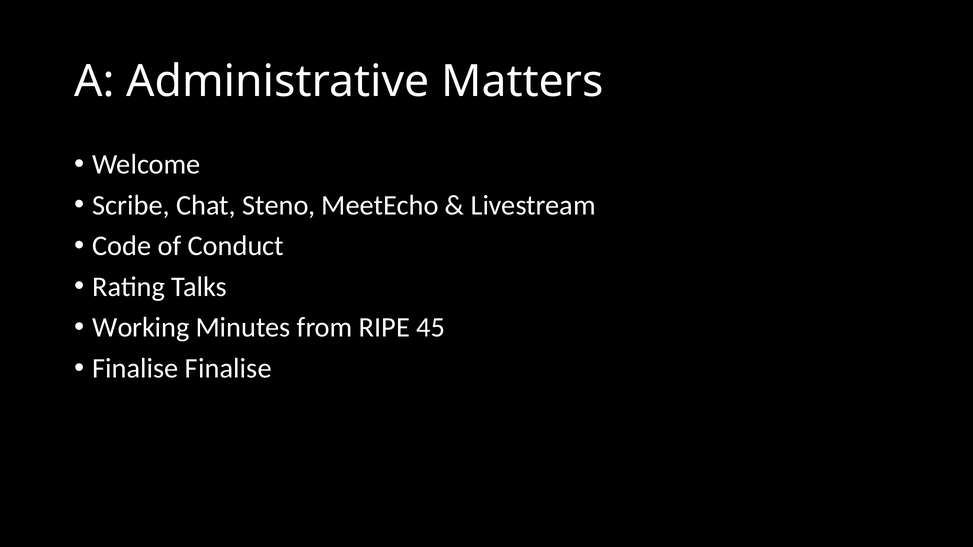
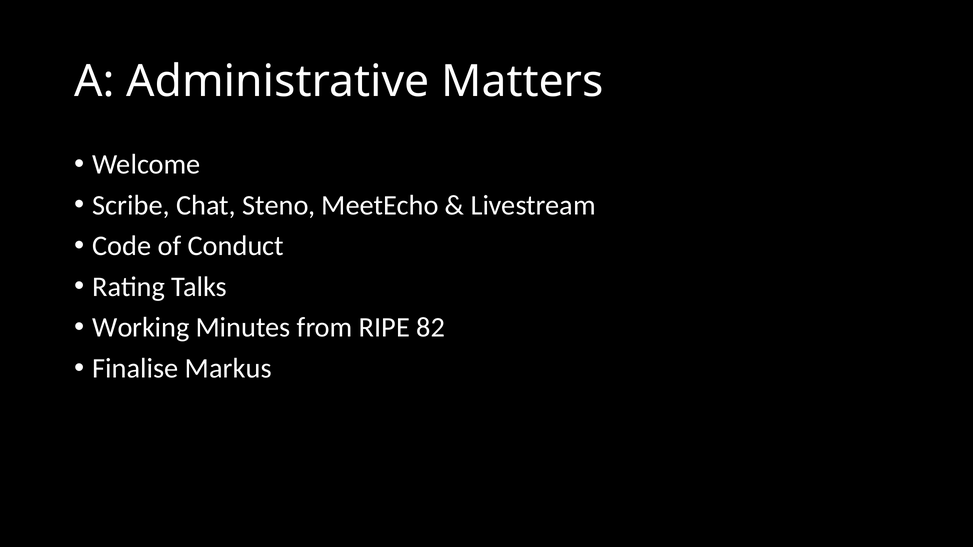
45: 45 -> 82 (431, 328)
Finalise Finalise: Finalise -> Markus (228, 368)
